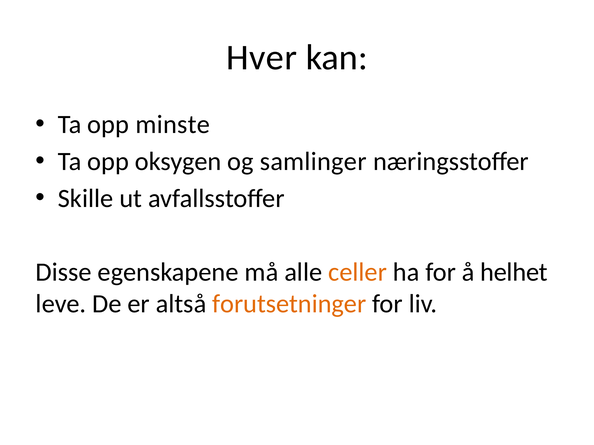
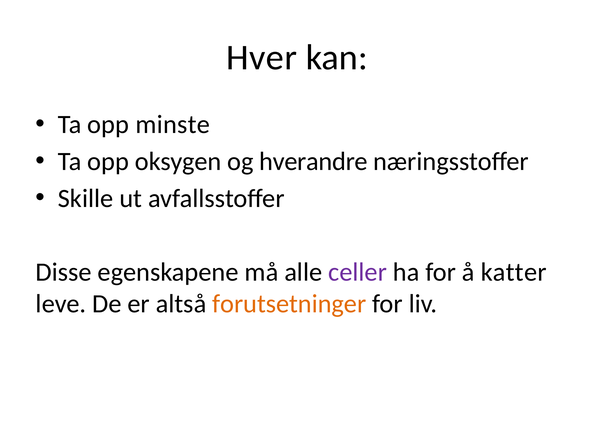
samlinger: samlinger -> hverandre (313, 162)
celler colour: orange -> purple (358, 273)
helhet: helhet -> katter (514, 273)
